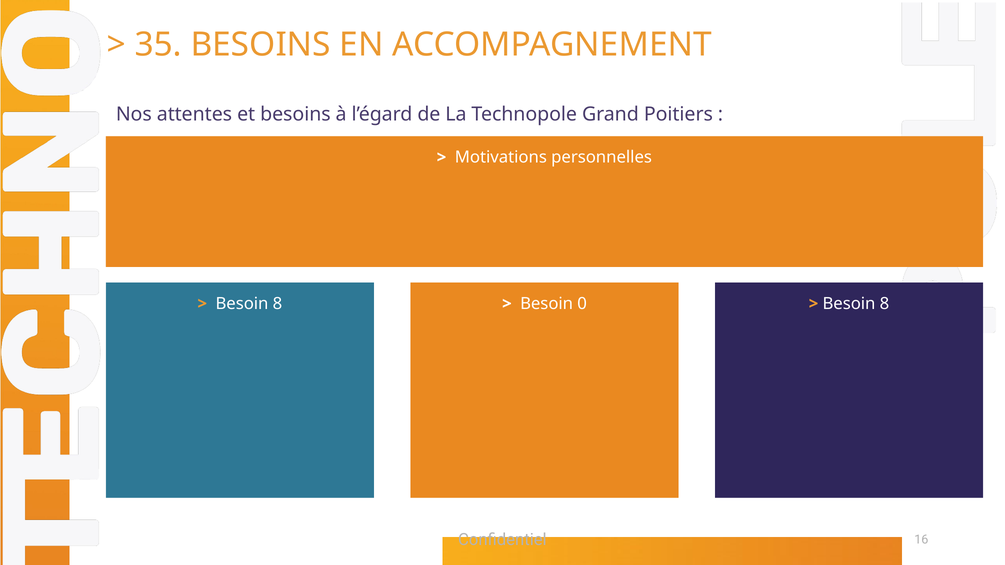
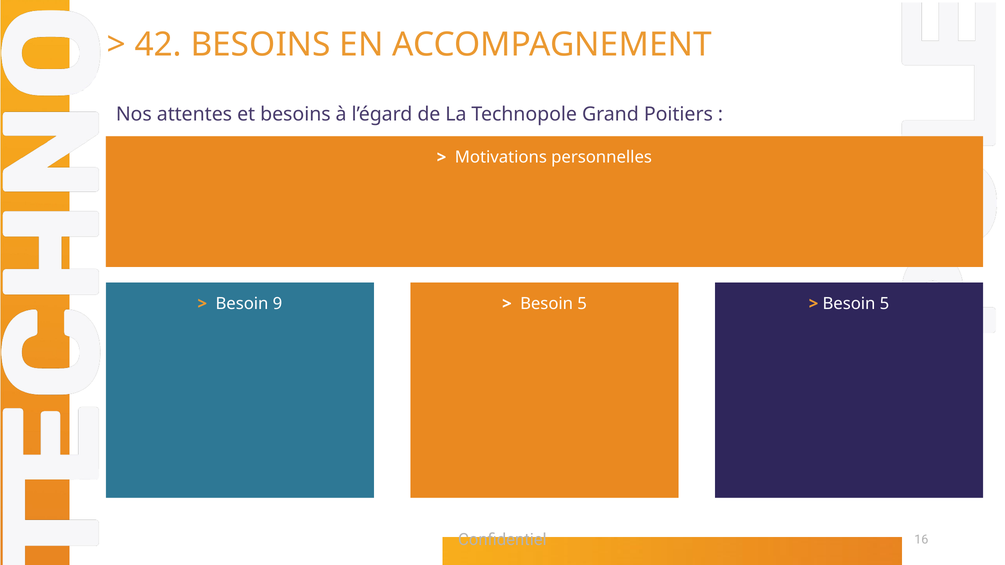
35: 35 -> 42 (158, 45)
8: 8 -> 9 (278, 304)
0: 0 -> 5 (582, 304)
8: 8 -> 5 (885, 304)
